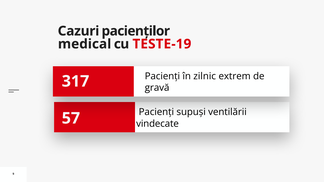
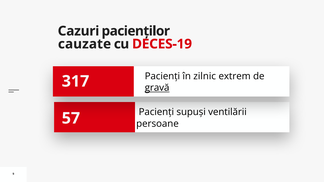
medical: medical -> cauzate (85, 44)
TESTE-19: TESTE-19 -> DECES-19 (162, 44)
gravă underline: none -> present (157, 88)
vindecate: vindecate -> persoane (157, 124)
